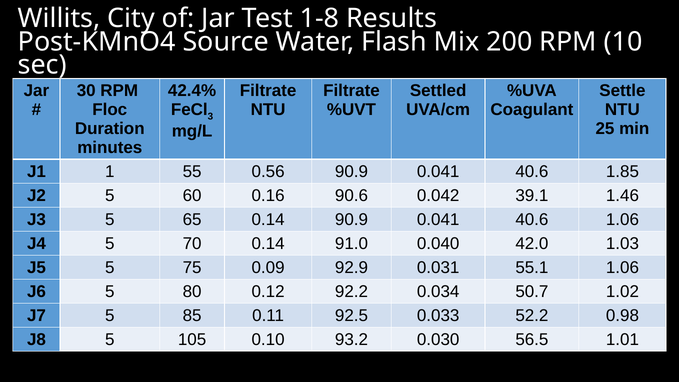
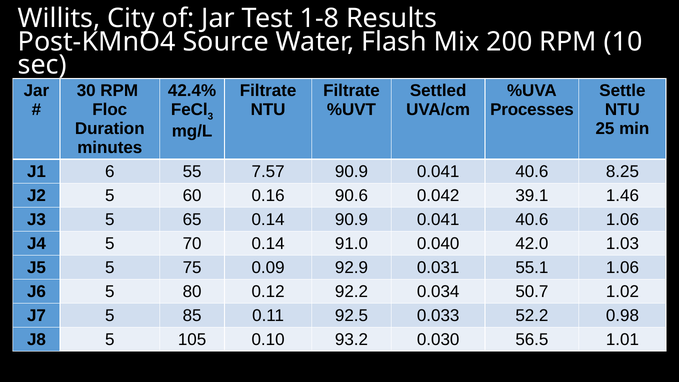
Coagulant: Coagulant -> Processes (532, 110)
1: 1 -> 6 (110, 172)
0.56: 0.56 -> 7.57 (268, 172)
1.85: 1.85 -> 8.25 (622, 172)
